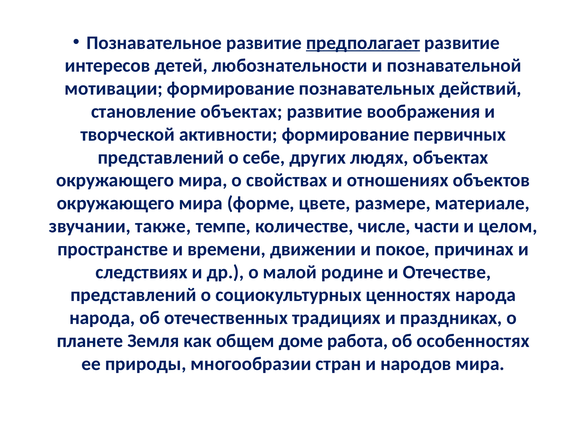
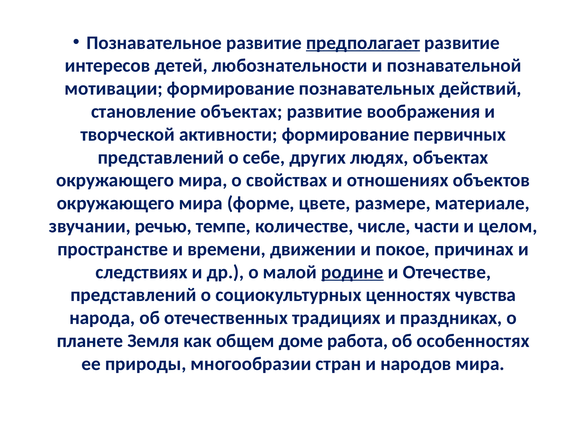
также: также -> речью (163, 226)
родине underline: none -> present (352, 272)
ценностях народа: народа -> чувства (486, 295)
